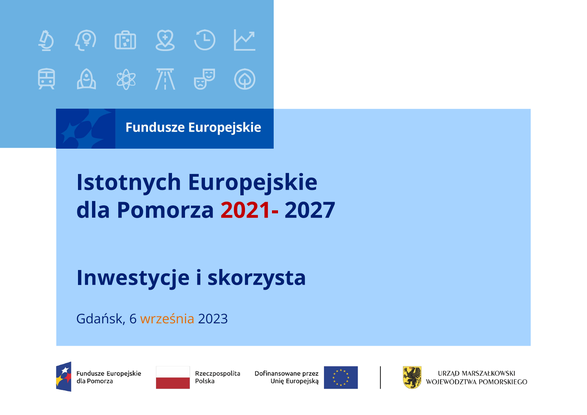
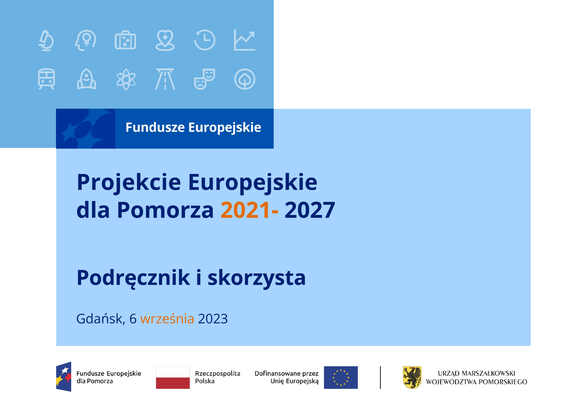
Istotnych: Istotnych -> Projekcie (129, 183)
2021- colour: red -> orange (249, 210)
Inwestycje: Inwestycje -> Podręcznik (133, 278)
